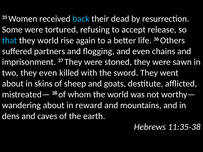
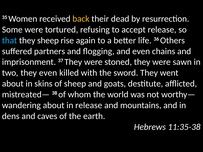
back colour: light blue -> yellow (81, 19)
they world: world -> sheep (48, 40)
in reward: reward -> release (89, 105)
